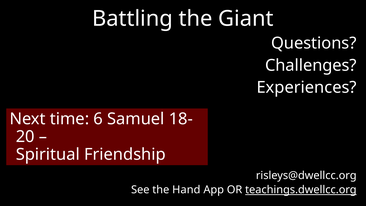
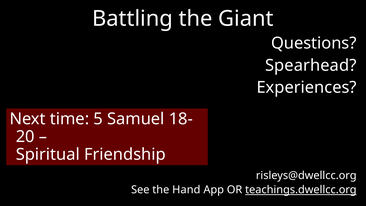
Challenges: Challenges -> Spearhead (311, 65)
6: 6 -> 5 (98, 119)
